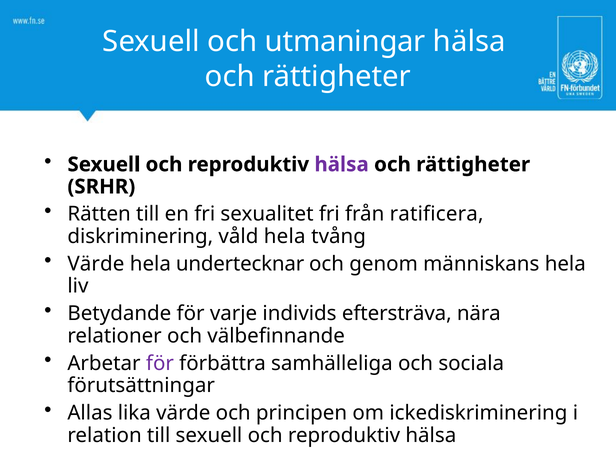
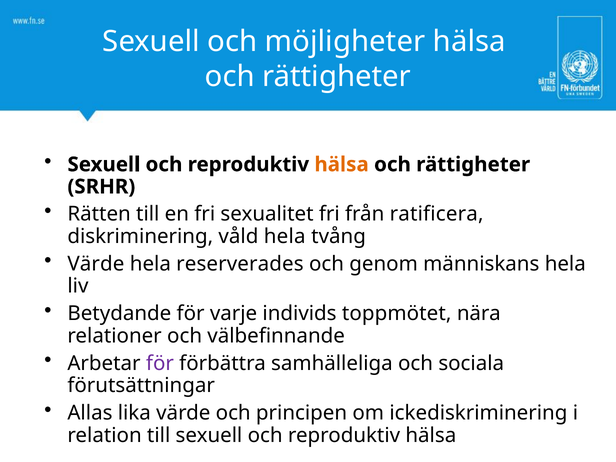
utmaningar: utmaningar -> möjligheter (345, 41)
hälsa colour: purple -> orange (342, 164)
undertecknar: undertecknar -> reserverades (240, 264)
eftersträva: eftersträva -> toppmötet (397, 314)
